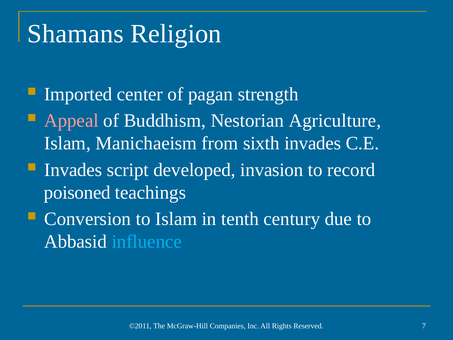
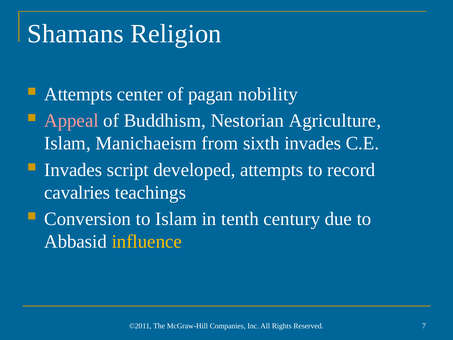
Imported: Imported -> Attempts (78, 94)
strength: strength -> nobility (268, 94)
developed invasion: invasion -> attempts (272, 170)
poisoned: poisoned -> cavalries (77, 192)
influence colour: light blue -> yellow (147, 241)
